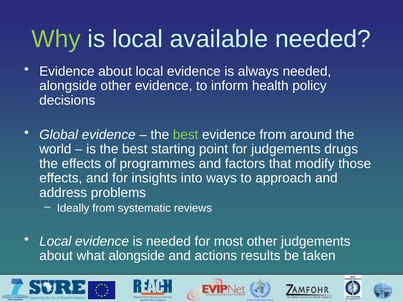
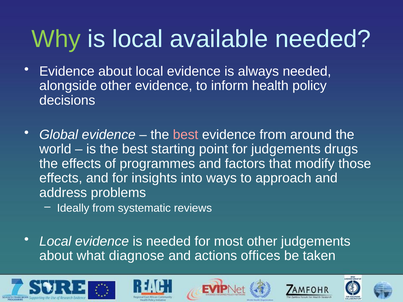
best colour: light green -> pink (186, 135)
what alongside: alongside -> diagnose (137, 256)
results: results -> offices (261, 256)
